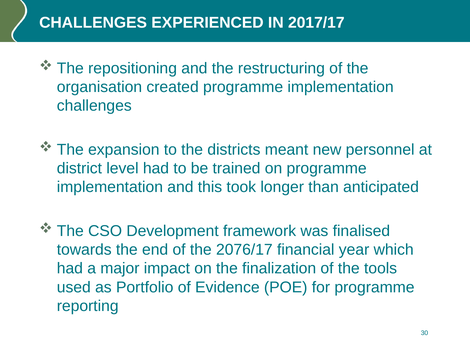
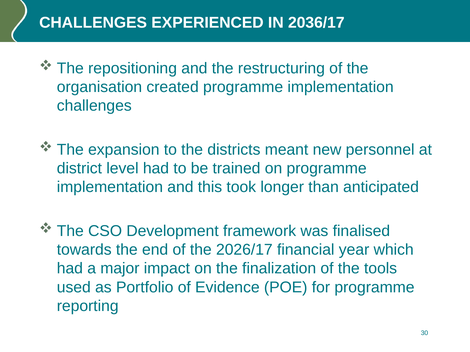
2017/17: 2017/17 -> 2036/17 (316, 23)
2076/17: 2076/17 -> 2026/17 (244, 250)
